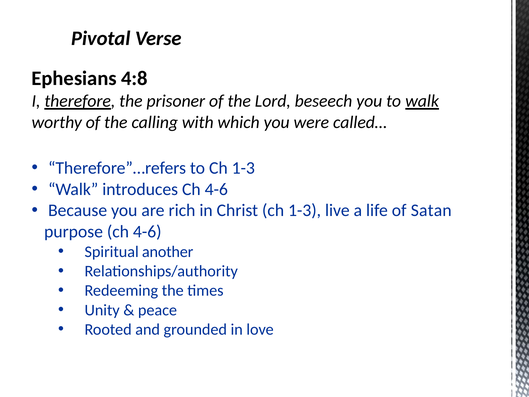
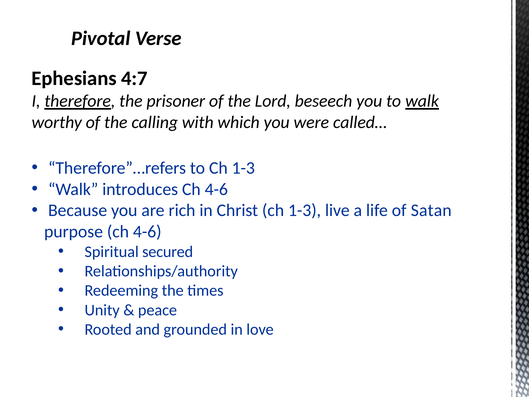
4:8: 4:8 -> 4:7 (134, 78)
another: another -> secured (168, 252)
